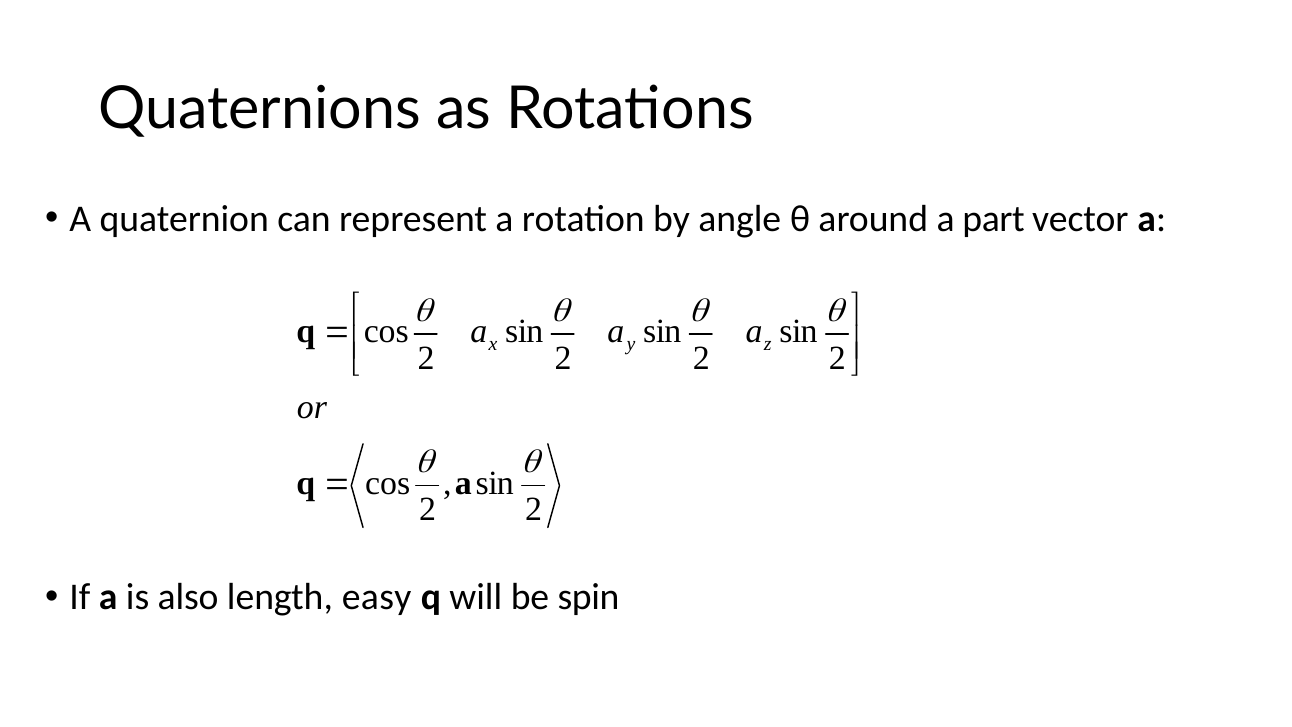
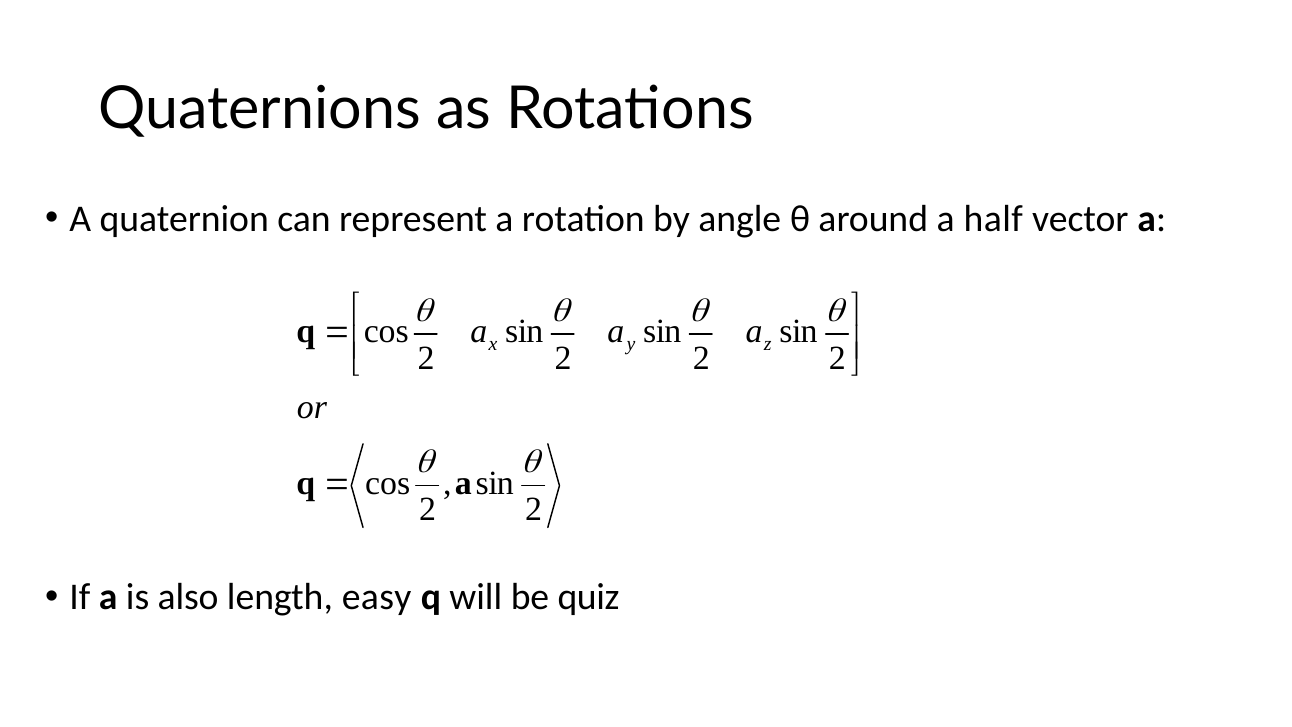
part: part -> half (993, 219)
spin: spin -> quiz (589, 597)
